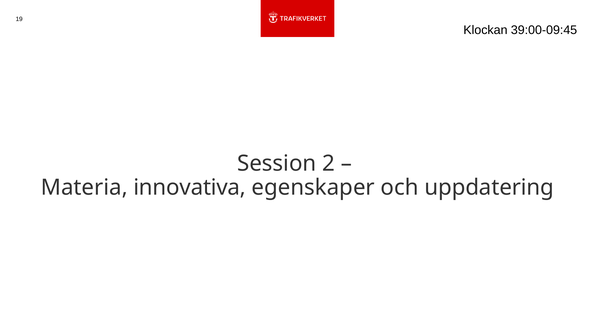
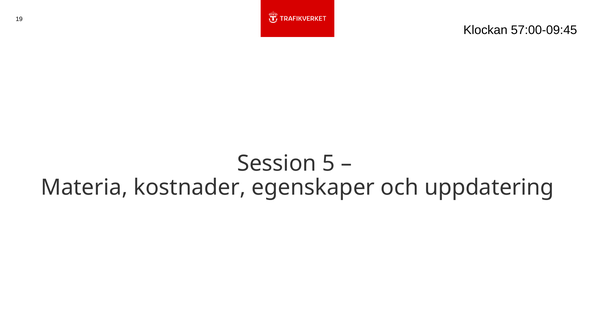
39:00-09:45: 39:00-09:45 -> 57:00-09:45 (544, 30)
2: 2 -> 5 (328, 163)
innovativa: innovativa -> kostnader (190, 187)
